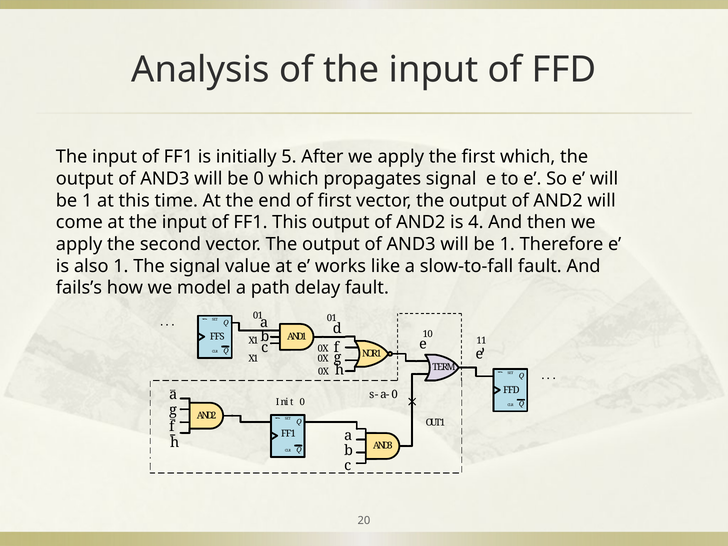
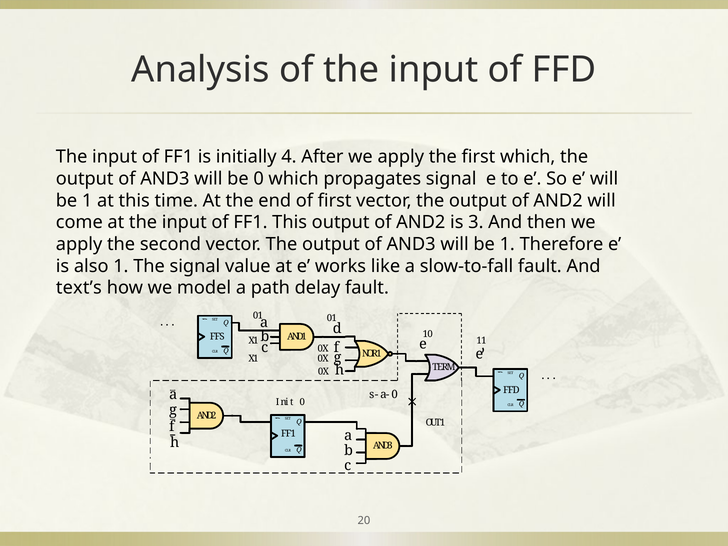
5: 5 -> 4 (289, 157)
4: 4 -> 3 (476, 222)
fails’s: fails’s -> text’s (79, 288)
